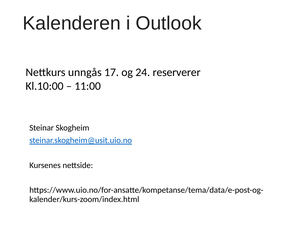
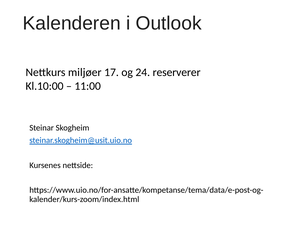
unngås: unngås -> miljøer (85, 72)
